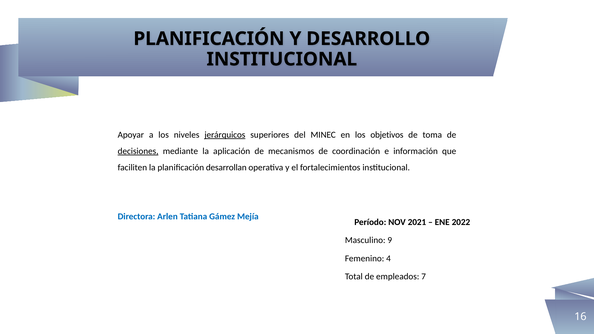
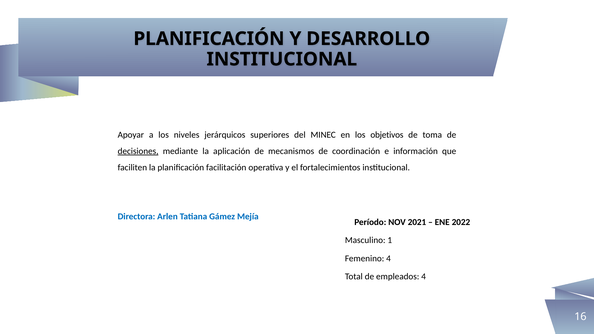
jerárquicos underline: present -> none (225, 135)
desarrollan: desarrollan -> facilitación (226, 167)
9: 9 -> 1 (390, 240)
empleados 7: 7 -> 4 (424, 277)
